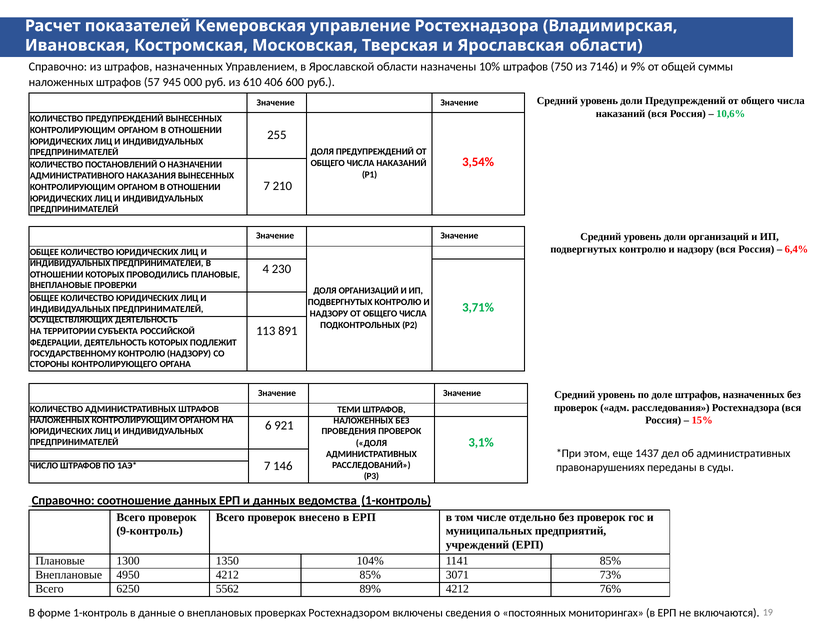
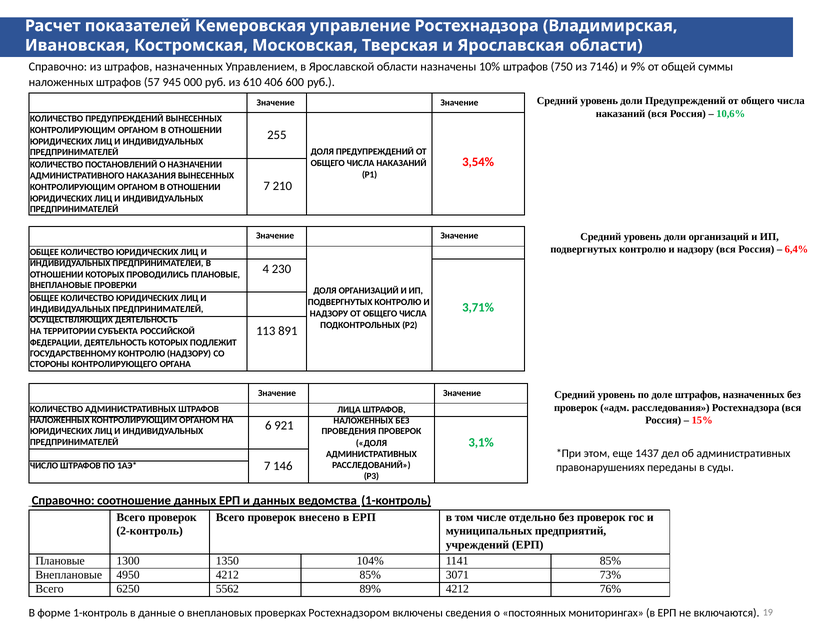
ТЕМИ: ТЕМИ -> ЛИЦА (349, 410)
9-контроль: 9-контроль -> 2-контроль (150, 531)
